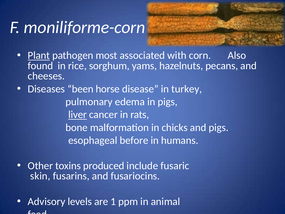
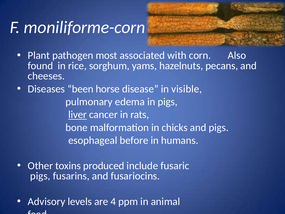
Plant underline: present -> none (39, 55)
turkey: turkey -> visible (187, 89)
skin: skin -> pigs (40, 176)
1: 1 -> 4 (113, 201)
